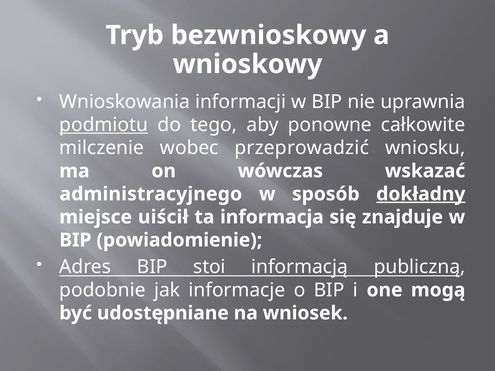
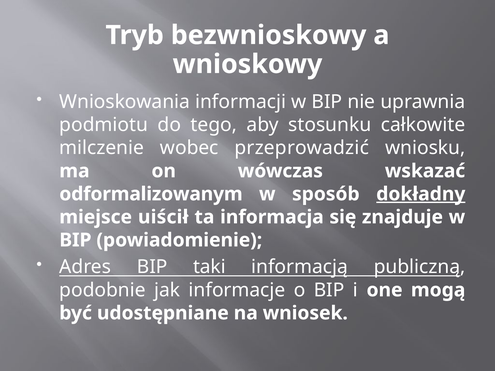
podmiotu underline: present -> none (104, 125)
ponowne: ponowne -> stosunku (330, 125)
administracyjnego: administracyjnego -> odformalizowanym (151, 194)
stoi: stoi -> taki (209, 267)
